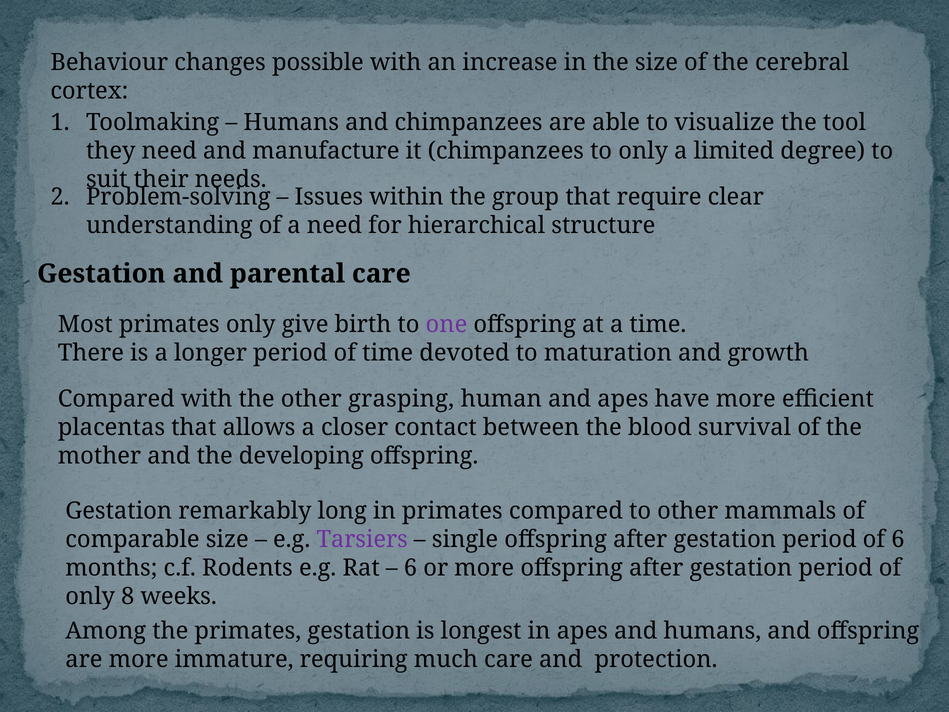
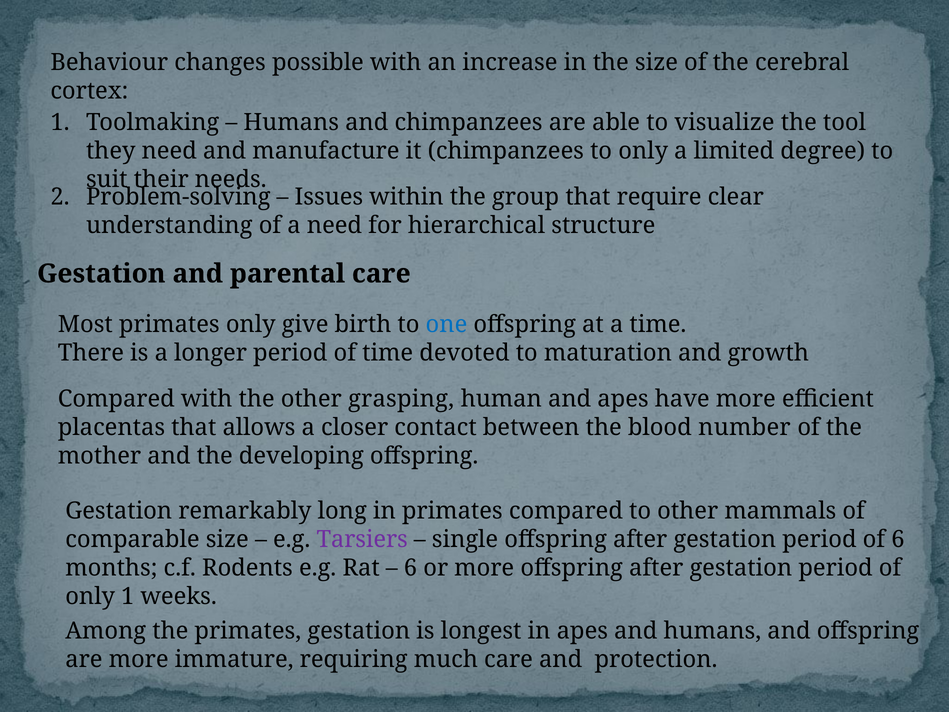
one colour: purple -> blue (446, 324)
survival: survival -> number (744, 427)
only 8: 8 -> 1 (128, 596)
